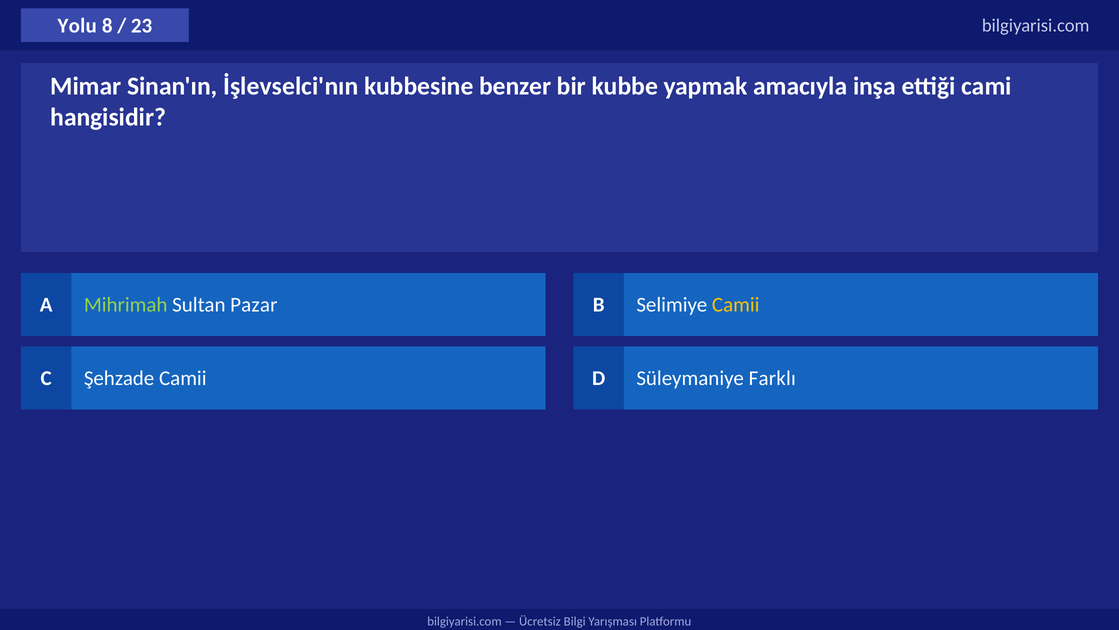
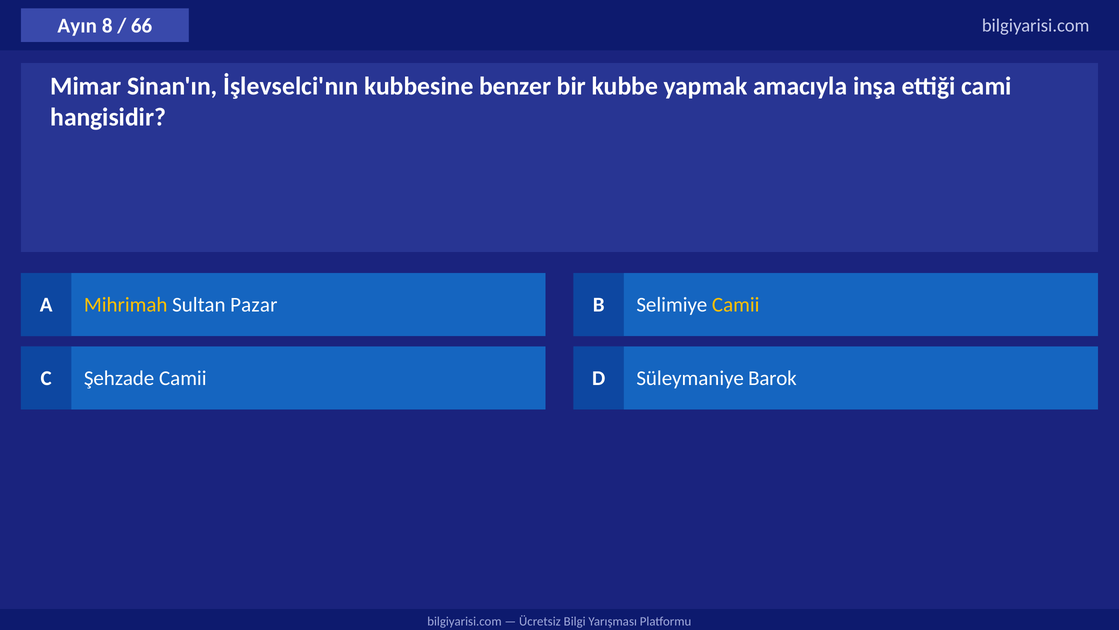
Yolu: Yolu -> Ayın (77, 26)
23: 23 -> 66 (142, 26)
Mihrimah colour: light green -> yellow (126, 305)
Farklı: Farklı -> Barok (772, 378)
